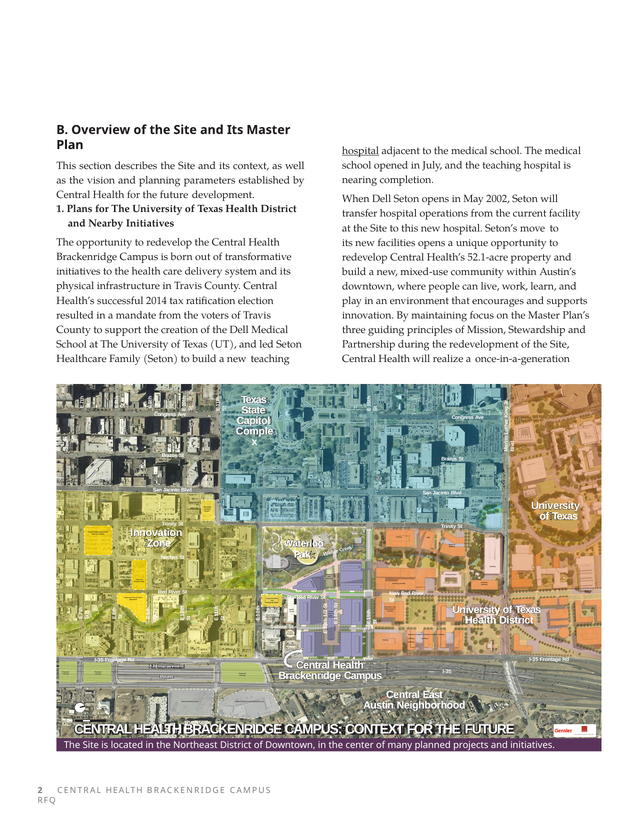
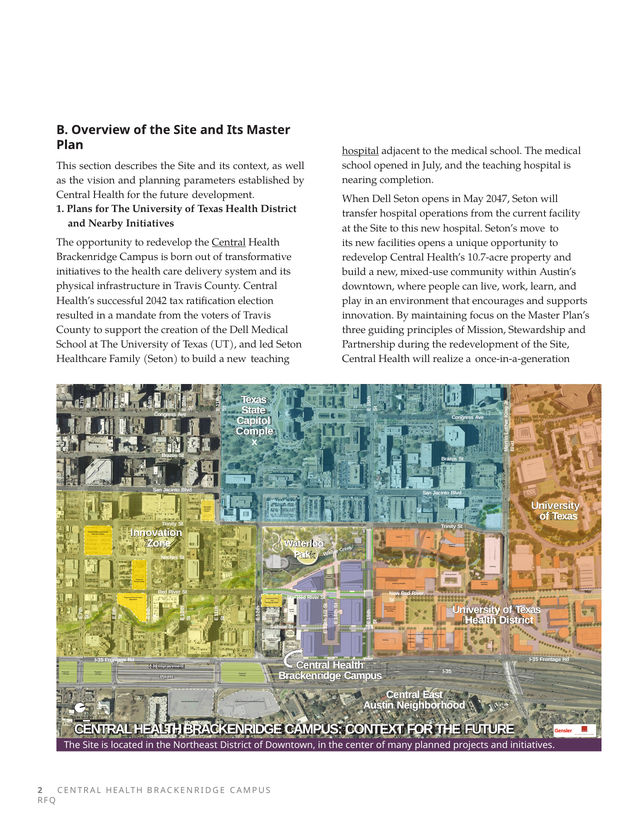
2002: 2002 -> 2047 (498, 199)
Central underline: none -> present (229, 242)
52.1-acre: 52.1-acre -> 10.7-acre (488, 257)
2014: 2014 -> 2042 (157, 301)
